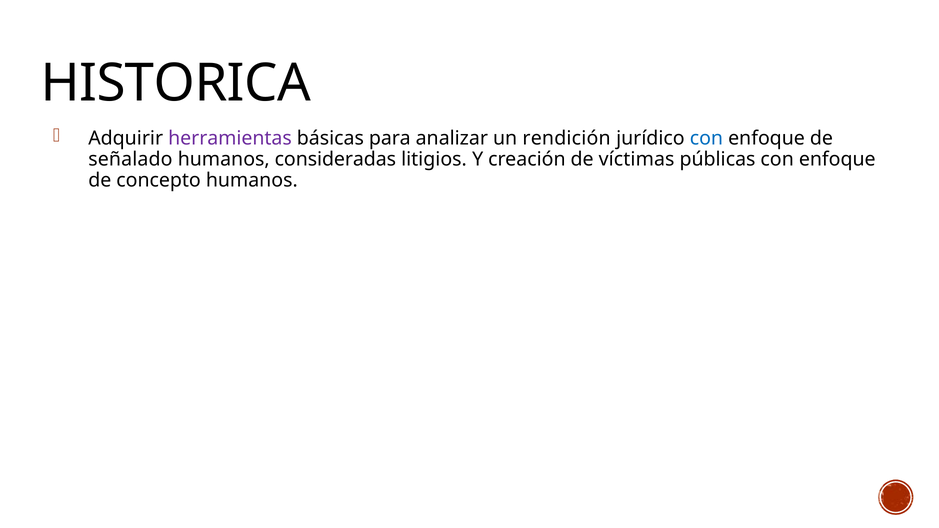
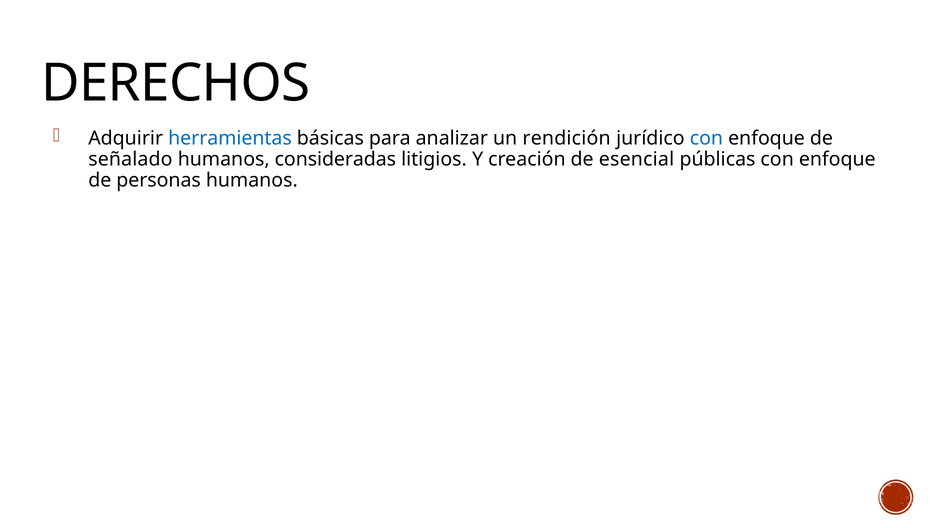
HISTORICA: HISTORICA -> DERECHOS (176, 83)
herramientas colour: purple -> blue (230, 138)
víctimas: víctimas -> esencial (637, 159)
concepto: concepto -> personas (159, 180)
